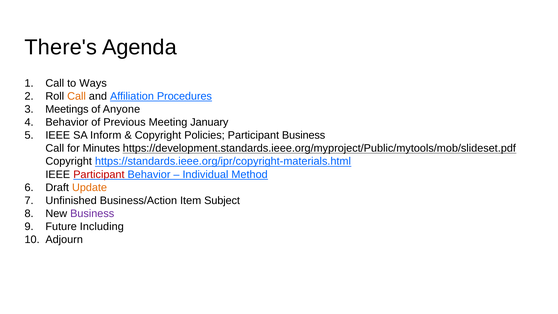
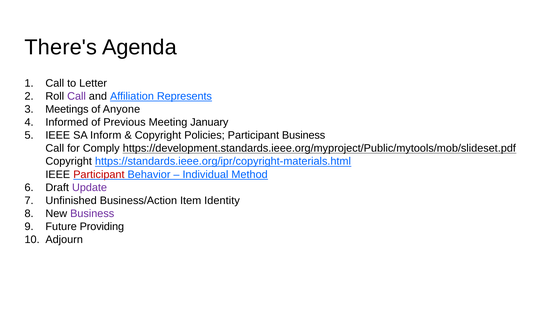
Ways: Ways -> Letter (93, 83)
Call colour: orange -> purple (77, 96)
Procedures: Procedures -> Represents (184, 96)
Behavior: Behavior -> Informed (67, 122)
Minutes: Minutes -> Comply (101, 148)
Update colour: orange -> purple (90, 187)
Subject: Subject -> Identity (222, 200)
Including: Including -> Providing (102, 226)
